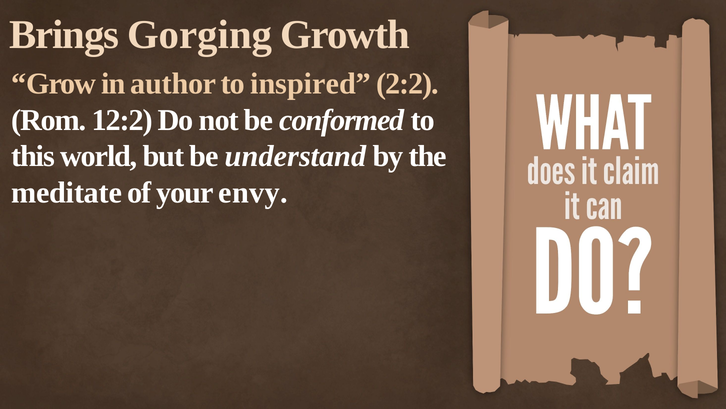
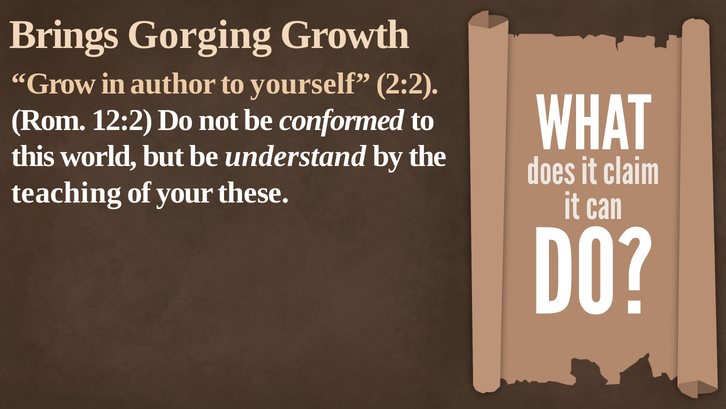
inspired: inspired -> yourself (311, 84)
meditate: meditate -> teaching (66, 192)
envy: envy -> these (253, 192)
